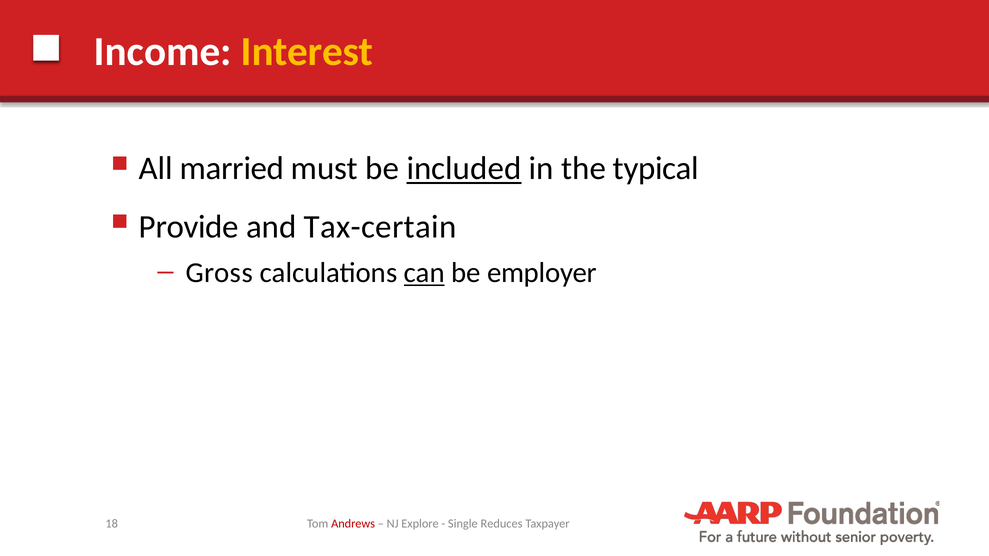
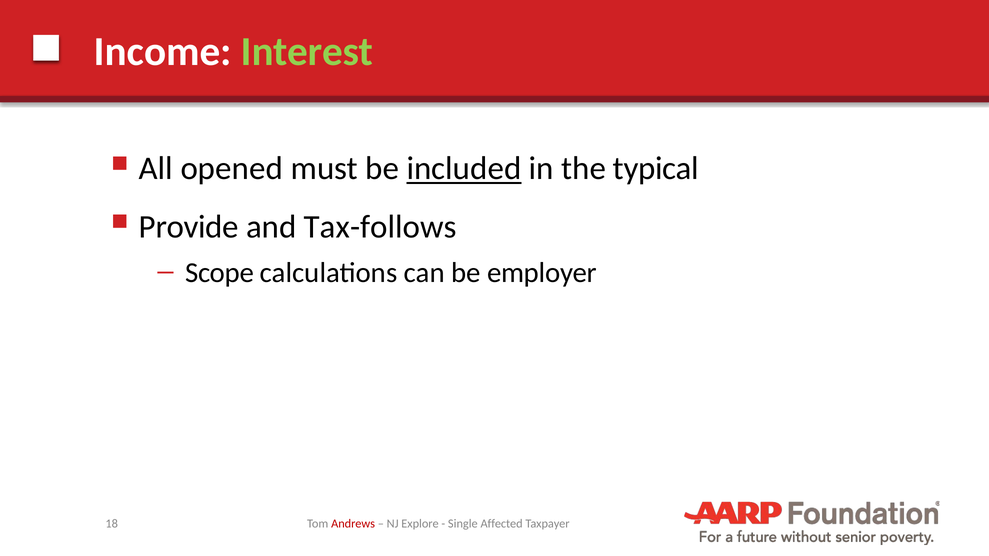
Interest colour: yellow -> light green (307, 52)
married: married -> opened (232, 169)
Tax-certain: Tax-certain -> Tax-follows (380, 227)
Gross: Gross -> Scope (220, 273)
can underline: present -> none (424, 273)
Reduces: Reduces -> Affected (502, 524)
